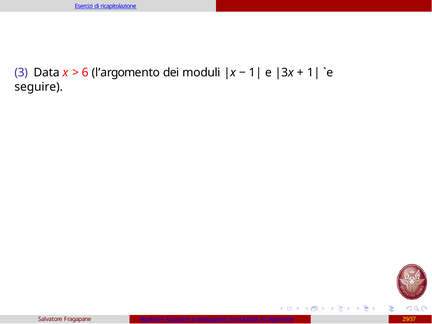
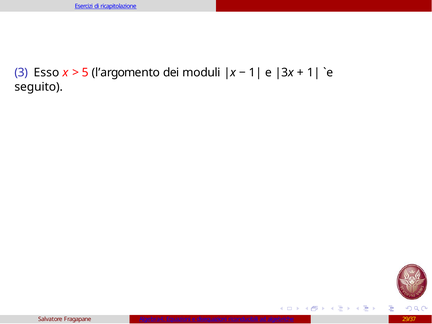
Data: Data -> Esso (46, 73)
6: 6 -> 5 (85, 73)
seguire: seguire -> seguito (39, 87)
